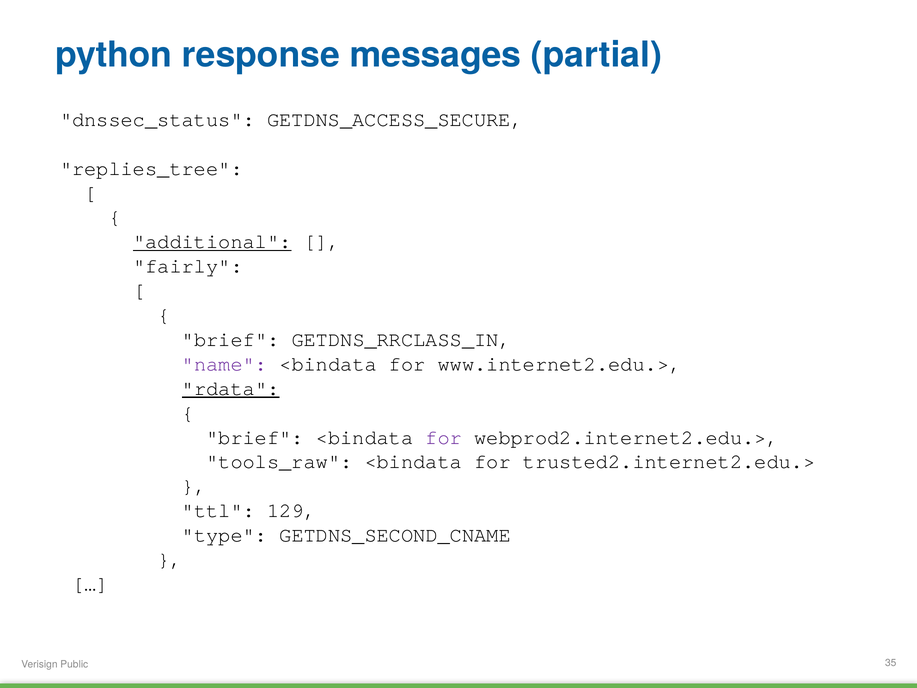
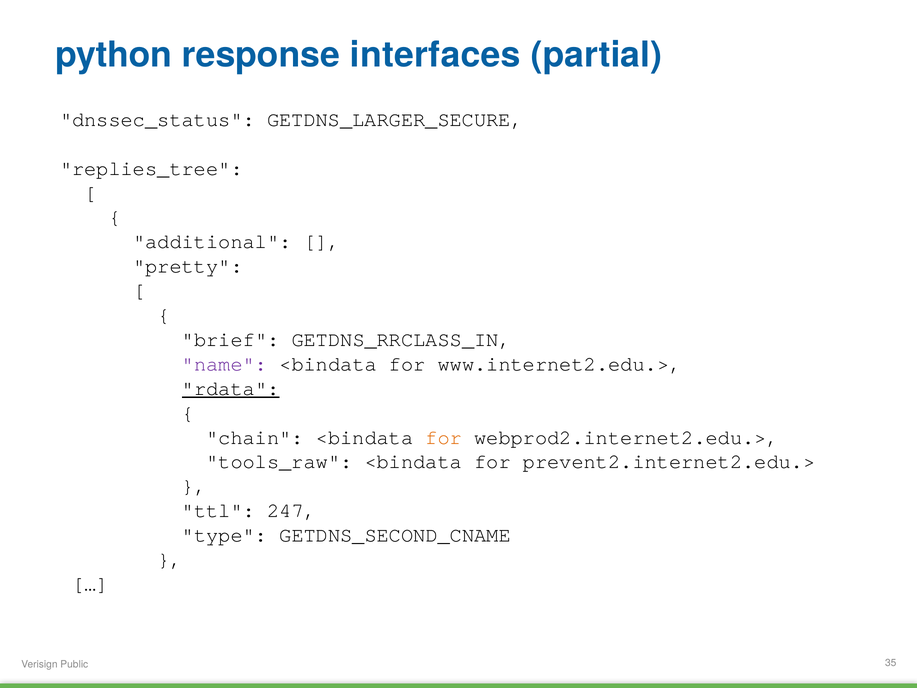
messages: messages -> interfaces (435, 55)
GETDNS_ACCESS_SECURE: GETDNS_ACCESS_SECURE -> GETDNS_LARGER_SECURE (395, 119)
additional underline: present -> none (212, 242)
fairly: fairly -> pretty (188, 266)
brief: brief -> chain (255, 437)
for colour: purple -> orange (444, 437)
trusted2.internet2.edu.>: trusted2.internet2.edu.> -> prevent2.internet2.edu.> (669, 462)
129: 129 -> 247 (292, 510)
